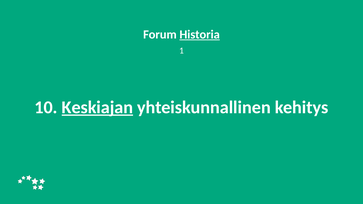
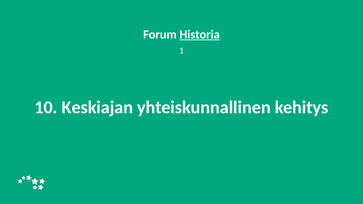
Keskiajan underline: present -> none (97, 107)
